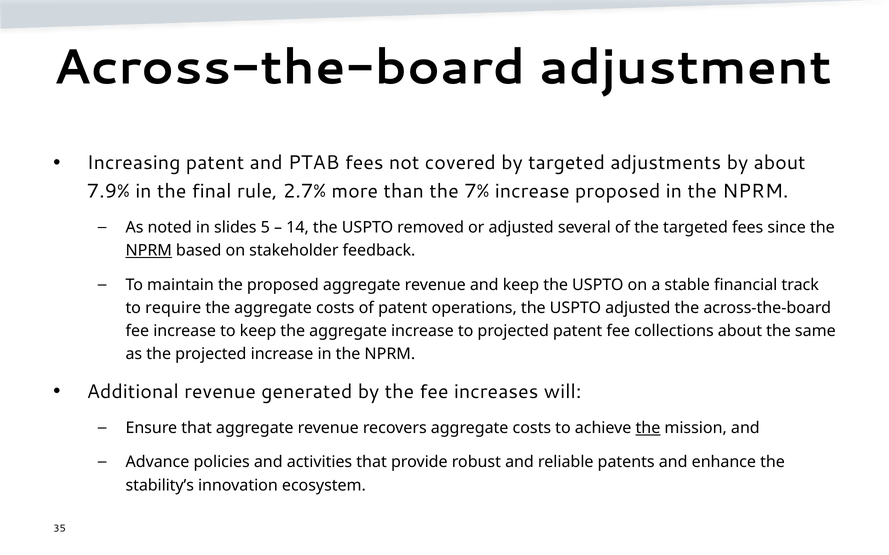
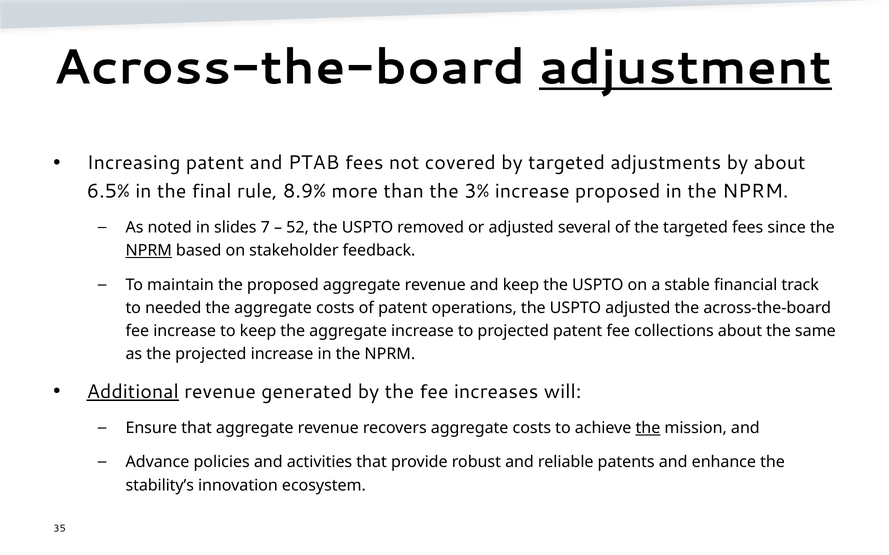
adjustment underline: none -> present (686, 68)
7.9%: 7.9% -> 6.5% (108, 192)
2.7%: 2.7% -> 8.9% (305, 192)
7%: 7% -> 3% (477, 192)
5: 5 -> 7 (265, 228)
14: 14 -> 52 (298, 228)
require: require -> needed (173, 308)
Additional underline: none -> present (133, 392)
